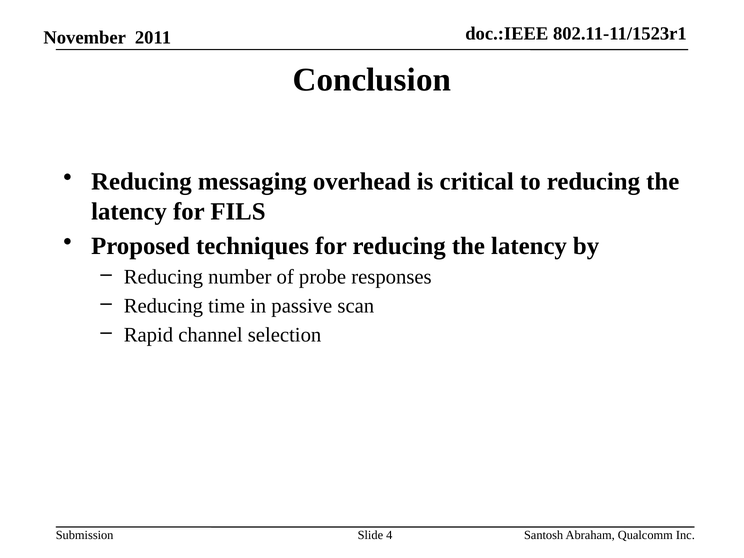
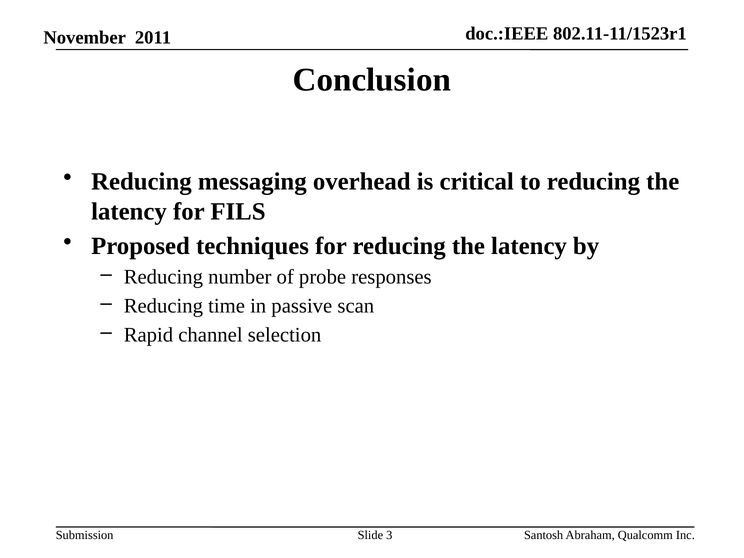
4: 4 -> 3 (389, 535)
